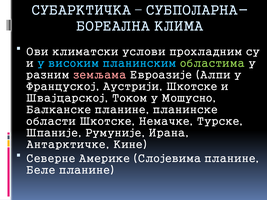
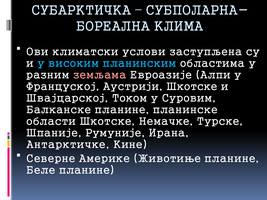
прохладним: прохладним -> заступљена (206, 52)
областима colour: light green -> white (212, 63)
Мошусно: Мошусно -> Суровим (189, 98)
Слојевима: Слојевима -> Животиње (167, 159)
